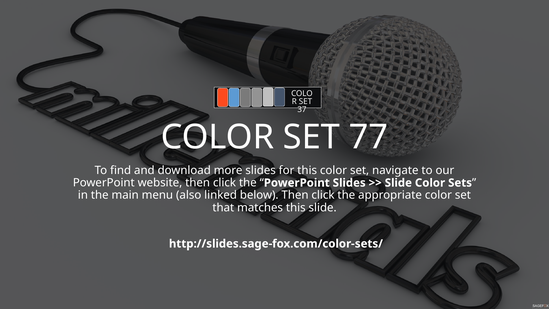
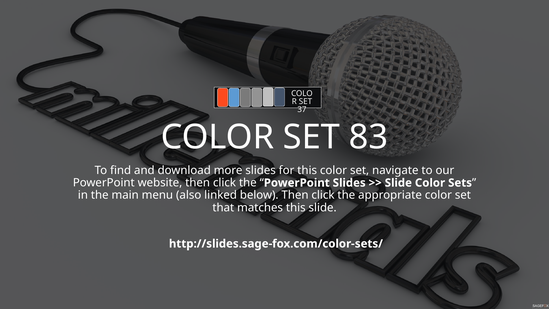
77: 77 -> 83 (368, 137)
